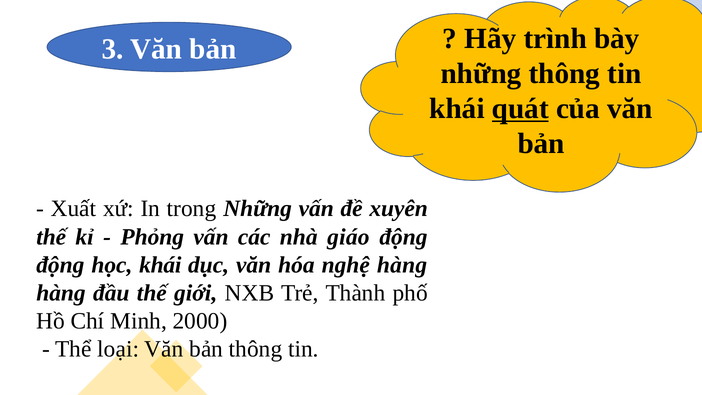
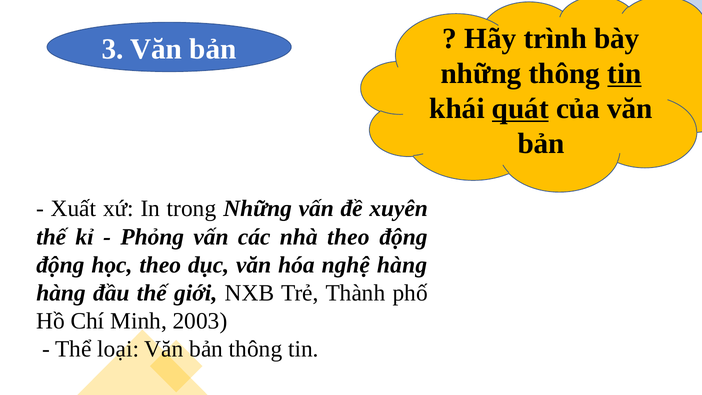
tin underline: none -> present (624, 74)
nhà giáo: giáo -> theo (348, 237)
học khái: khái -> theo (160, 265)
2000: 2000 -> 2003 (200, 321)
